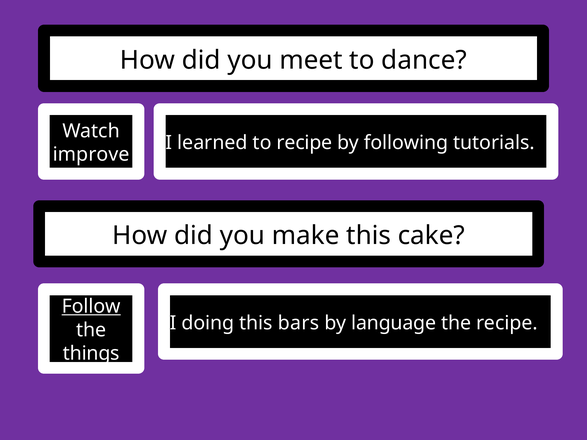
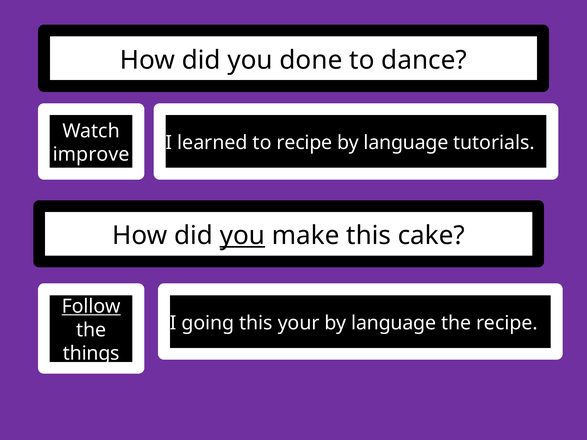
meet: meet -> done (311, 60)
following: following -> language (406, 143)
you underline: none -> present (242, 236)
doing: doing -> going (208, 323)
bars: bars -> your (299, 323)
